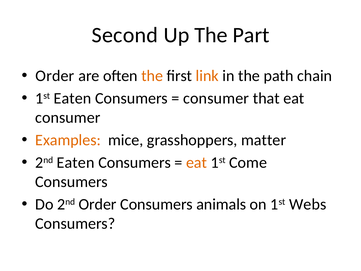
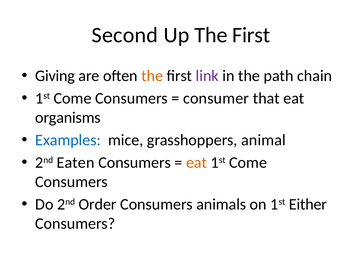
Up The Part: Part -> First (251, 35)
Order: Order -> Giving (55, 76)
link colour: orange -> purple (207, 76)
Eaten: Eaten -> Come (73, 98)
consumer: consumer -> organisms (68, 117)
Examples colour: orange -> blue (68, 140)
matter: matter -> animal (264, 140)
Webs: Webs -> Either (308, 204)
